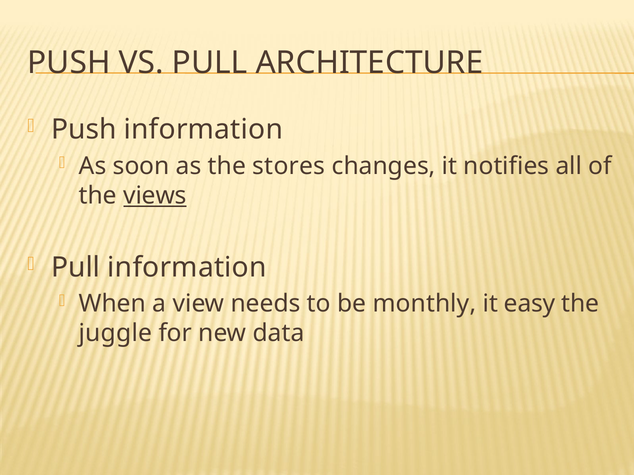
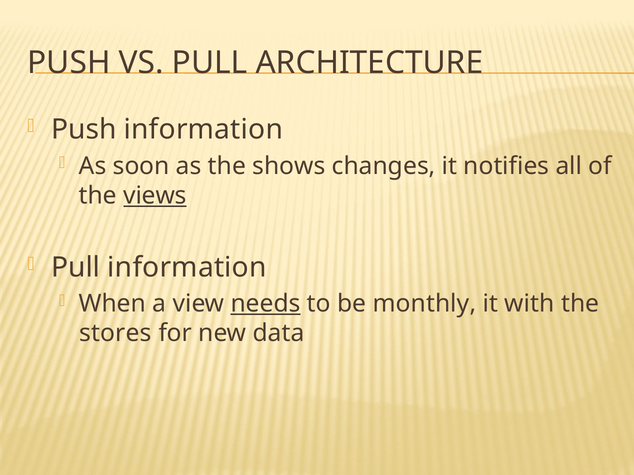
stores: stores -> shows (289, 166)
needs underline: none -> present (266, 304)
easy: easy -> with (529, 304)
juggle: juggle -> stores (115, 334)
